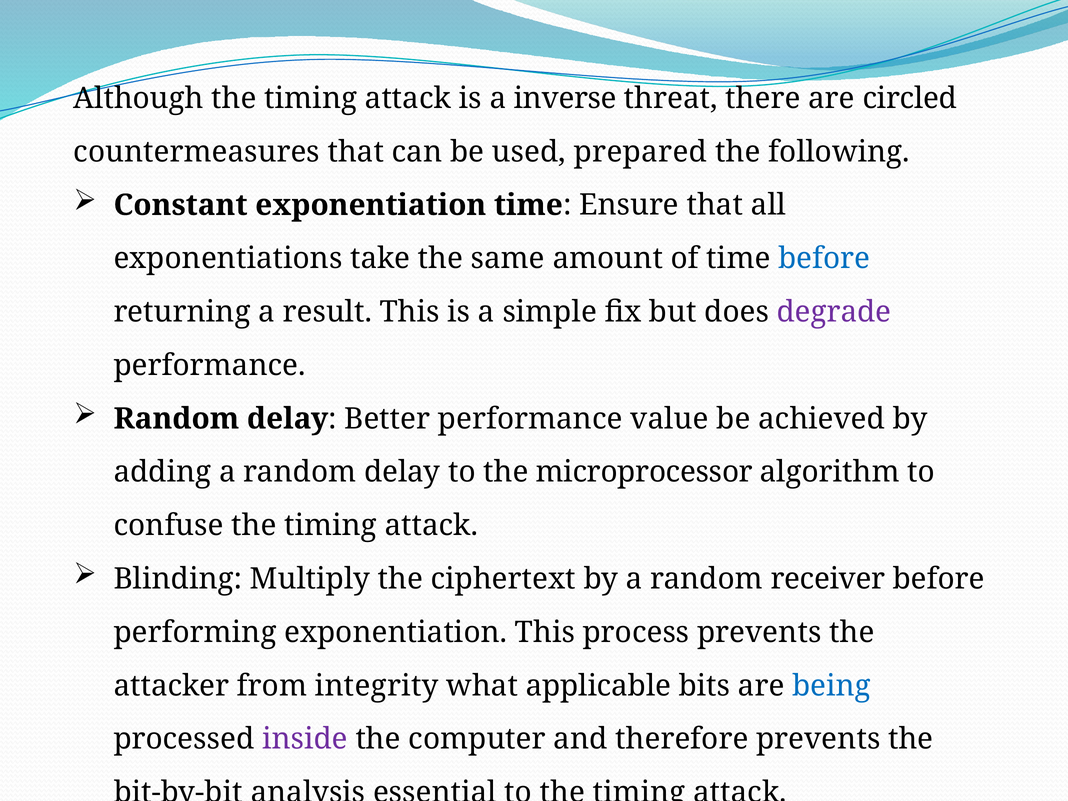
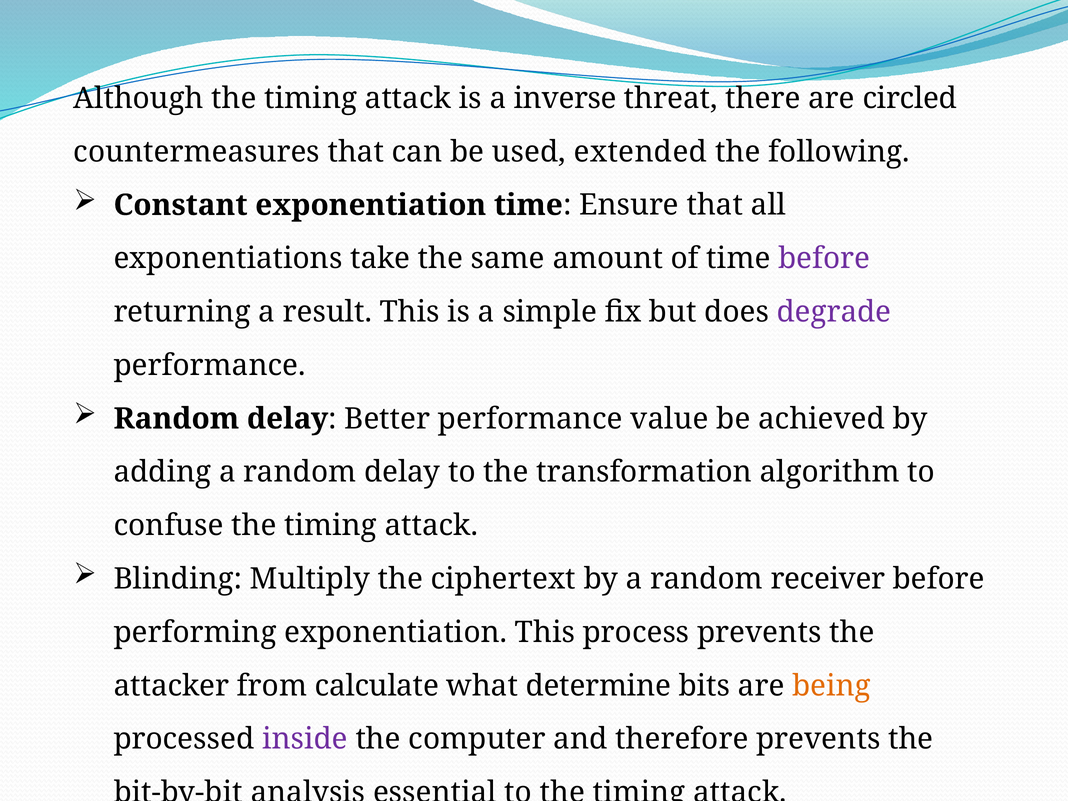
prepared: prepared -> extended (640, 152)
before colour: blue -> purple (824, 259)
microprocessor: microprocessor -> transformation (644, 472)
integrity: integrity -> calculate (377, 686)
applicable: applicable -> determine (598, 686)
being colour: blue -> orange (832, 686)
